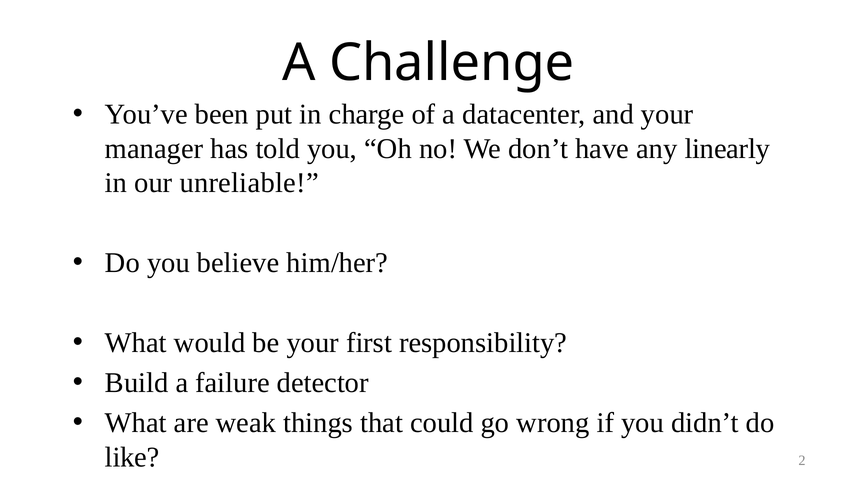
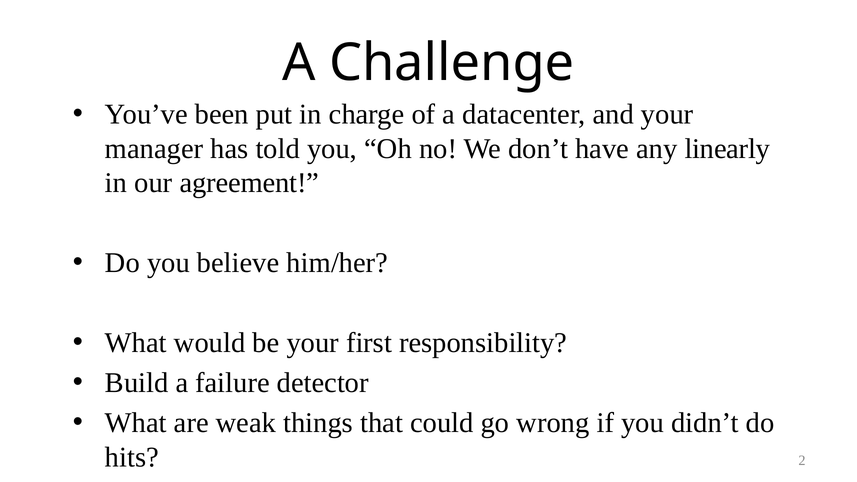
unreliable: unreliable -> agreement (249, 183)
like: like -> hits (132, 457)
